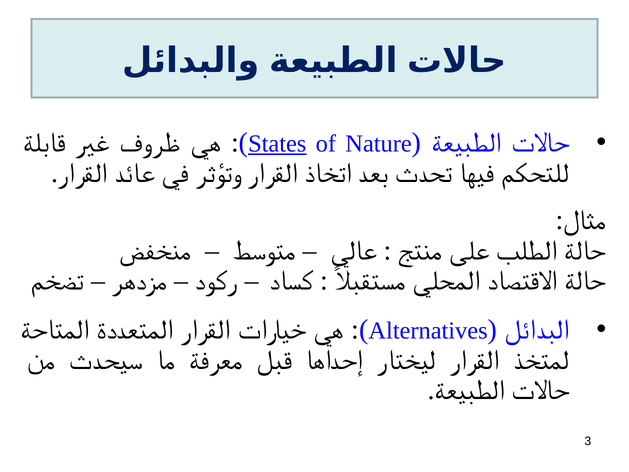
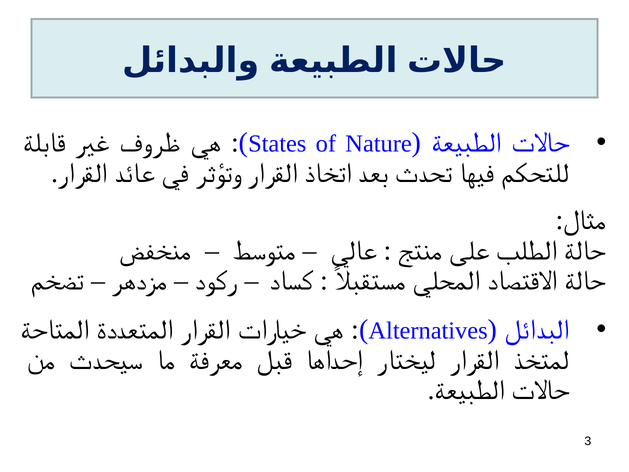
States underline: present -> none (277, 144)
